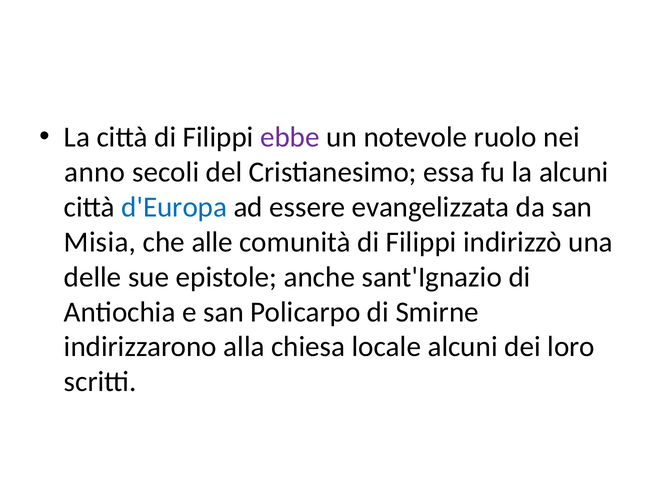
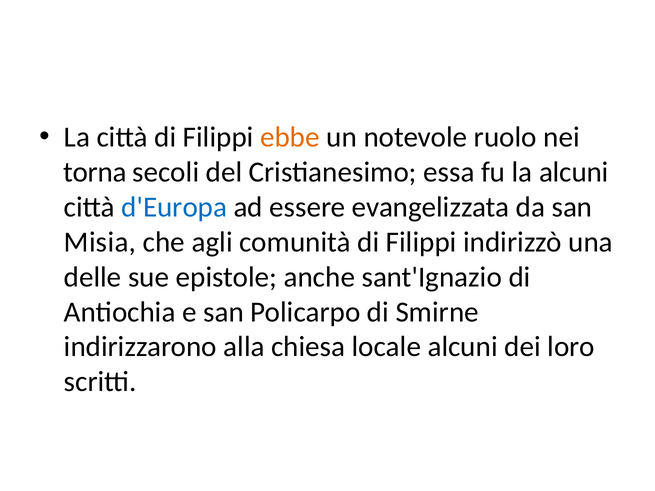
ebbe colour: purple -> orange (290, 137)
anno: anno -> torna (95, 172)
alle: alle -> agli (212, 242)
